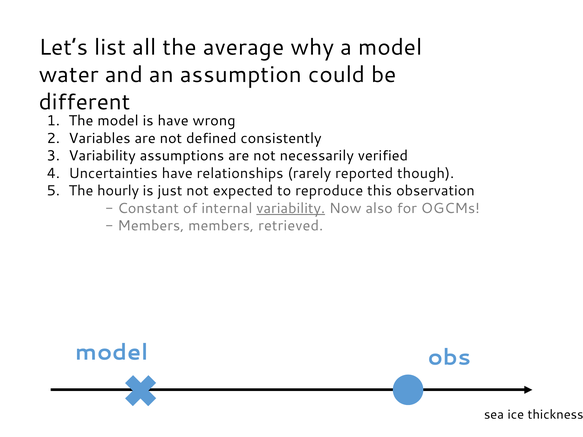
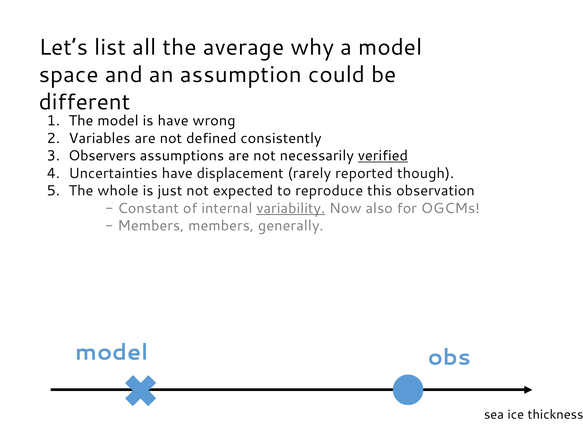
water: water -> space (69, 75)
Variability: Variability -> Observers (102, 156)
verified underline: none -> present (383, 156)
relationships: relationships -> displacement (240, 173)
hourly: hourly -> whole (118, 191)
retrieved: retrieved -> generally (291, 226)
